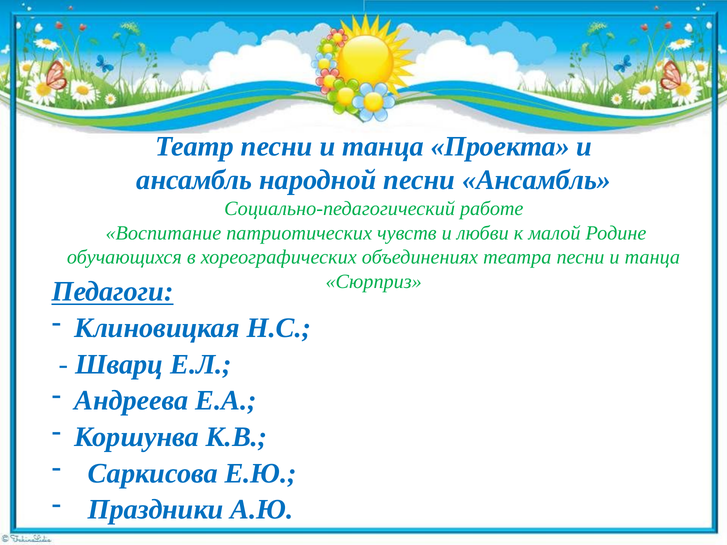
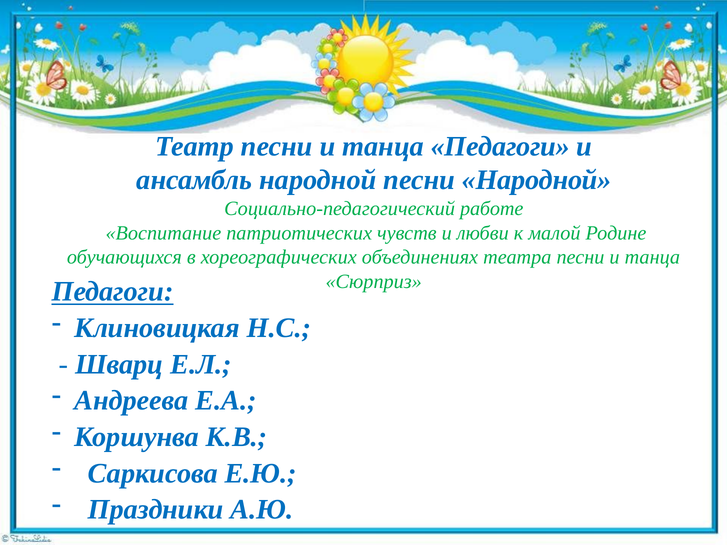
танца Проекта: Проекта -> Педагоги (500, 146)
песни Ансамбль: Ансамбль -> Народной (537, 180)
